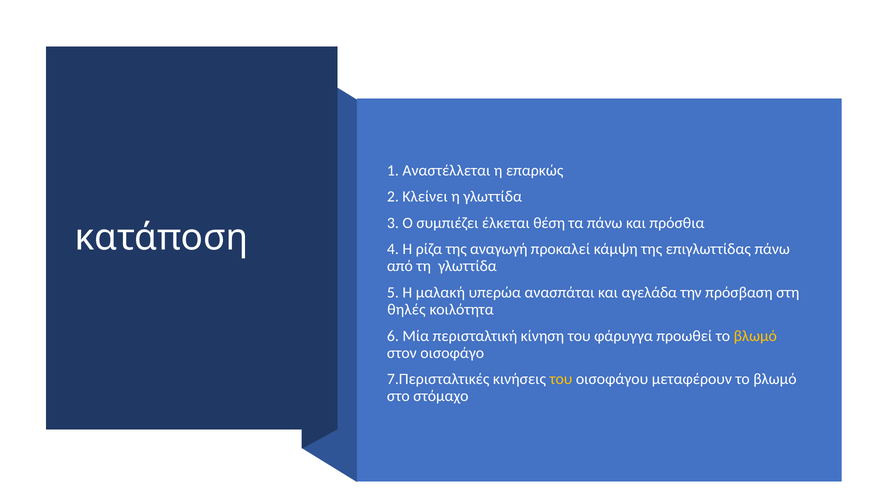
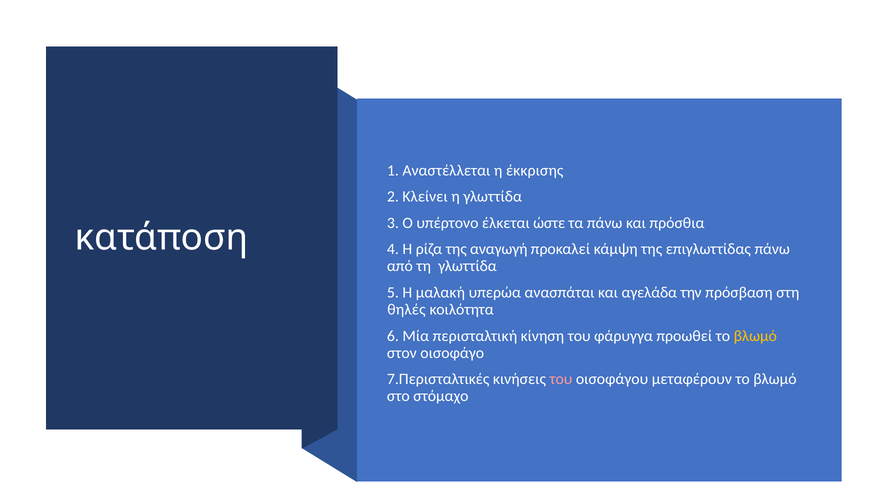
επαρκώς: επαρκώς -> έκκρισης (535, 170)
συμπιέζει: συμπιέζει -> υπέρτονο (447, 223)
θέση: θέση -> ώστε (549, 223)
του colour: yellow -> pink (561, 379)
